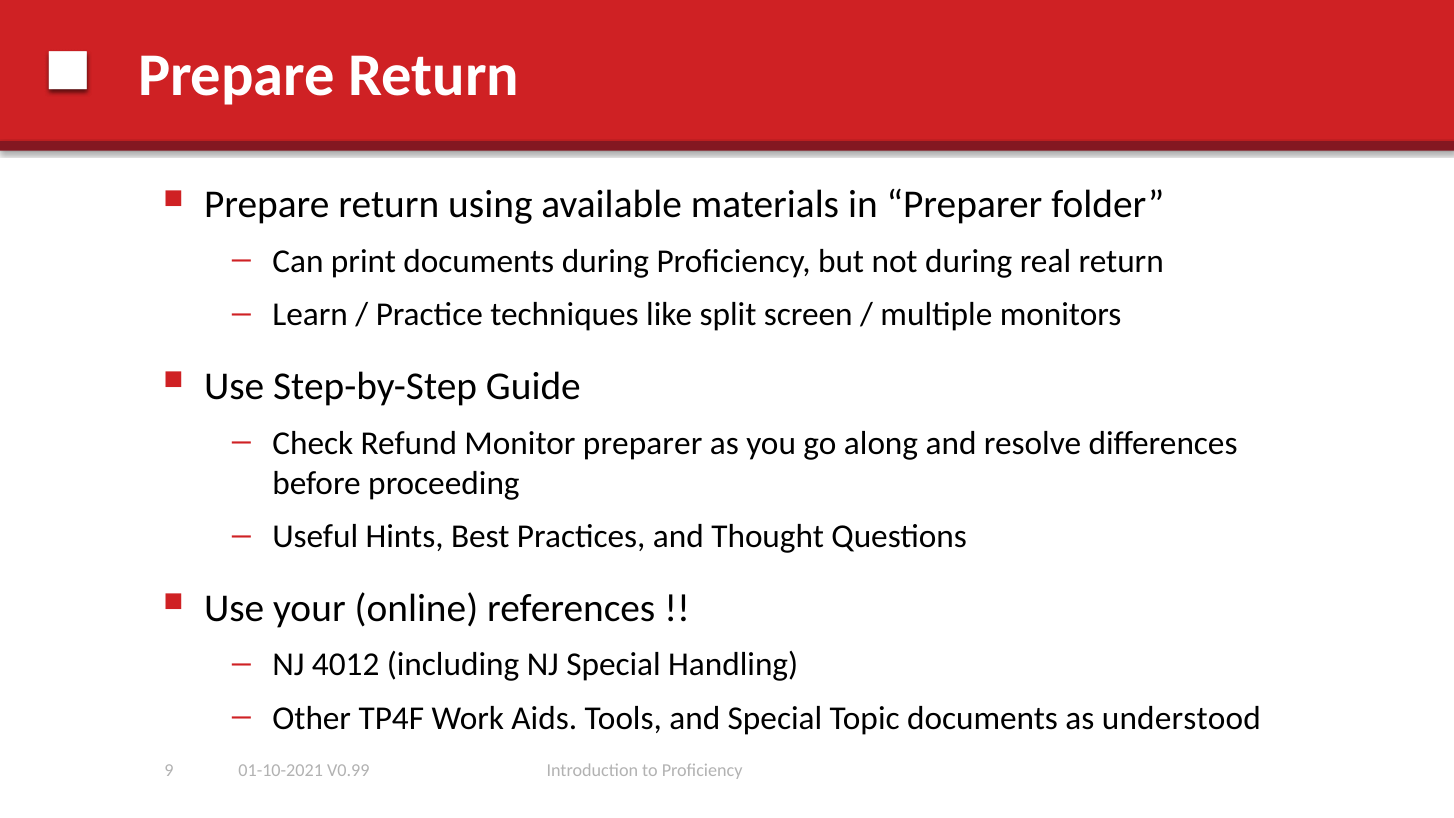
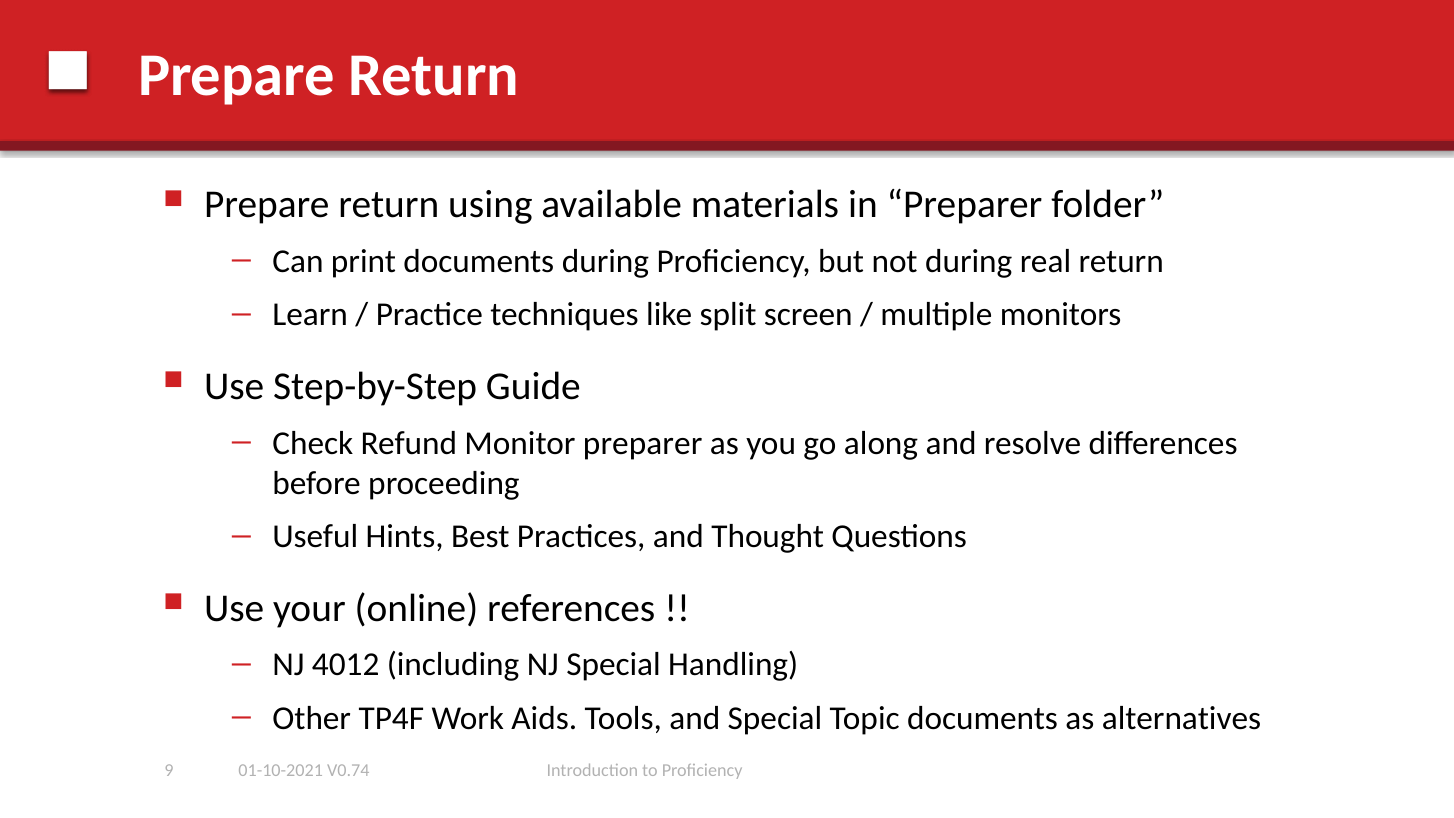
understood: understood -> alternatives (1181, 718)
V0.99: V0.99 -> V0.74 (348, 770)
